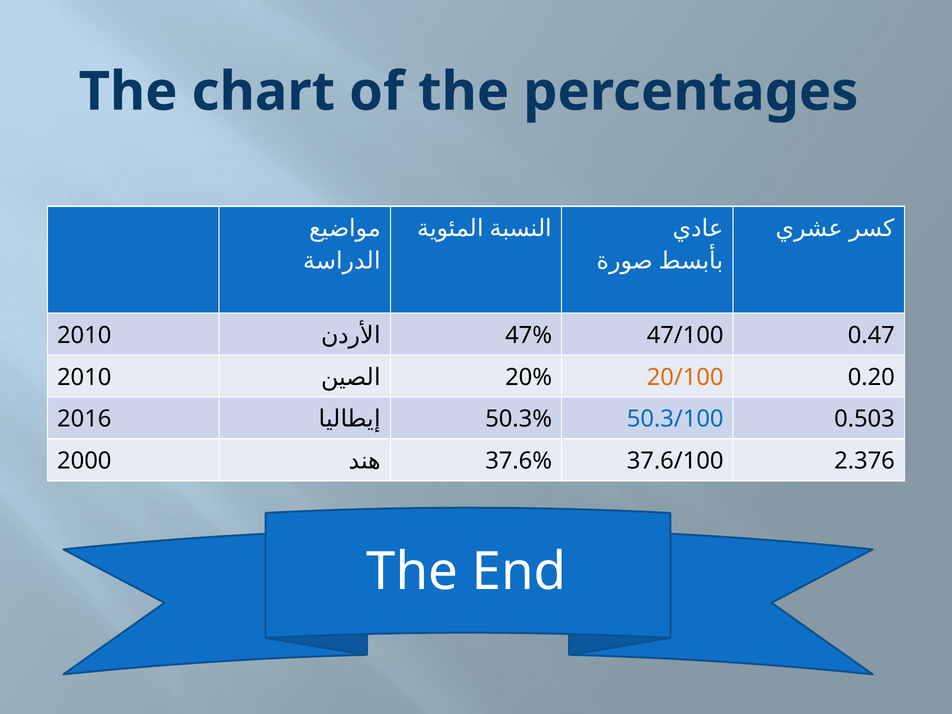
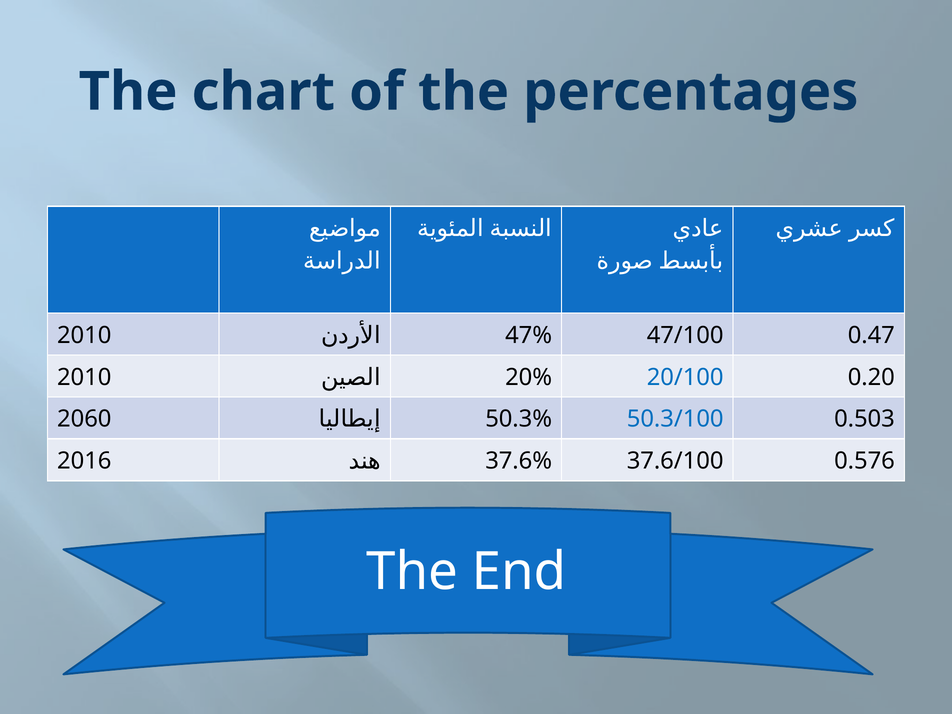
20/100 colour: orange -> blue (685, 377)
2016: 2016 -> 2060 (84, 419)
2000: 2000 -> 2016 (84, 461)
2.376: 2.376 -> 0.576 (865, 461)
